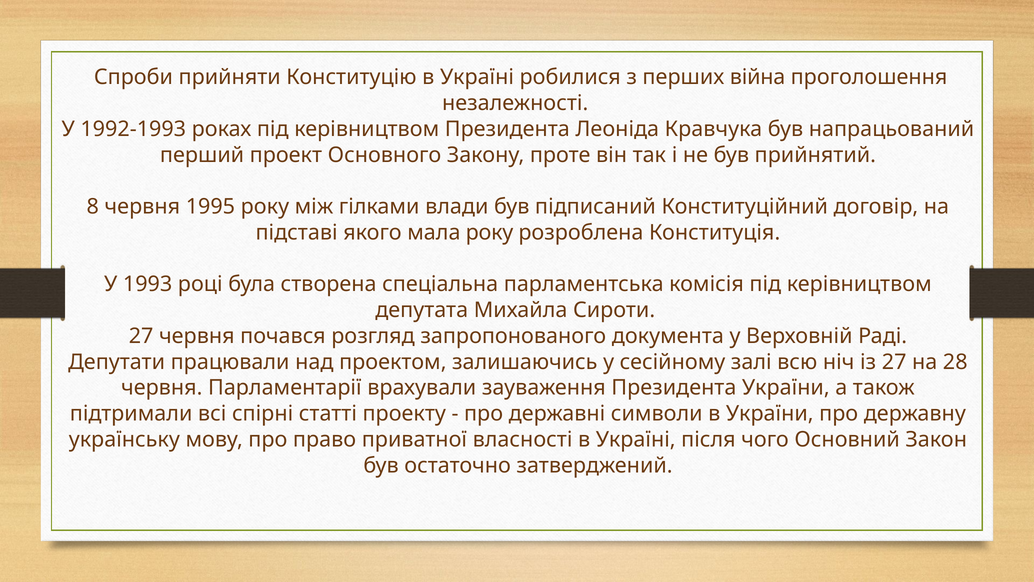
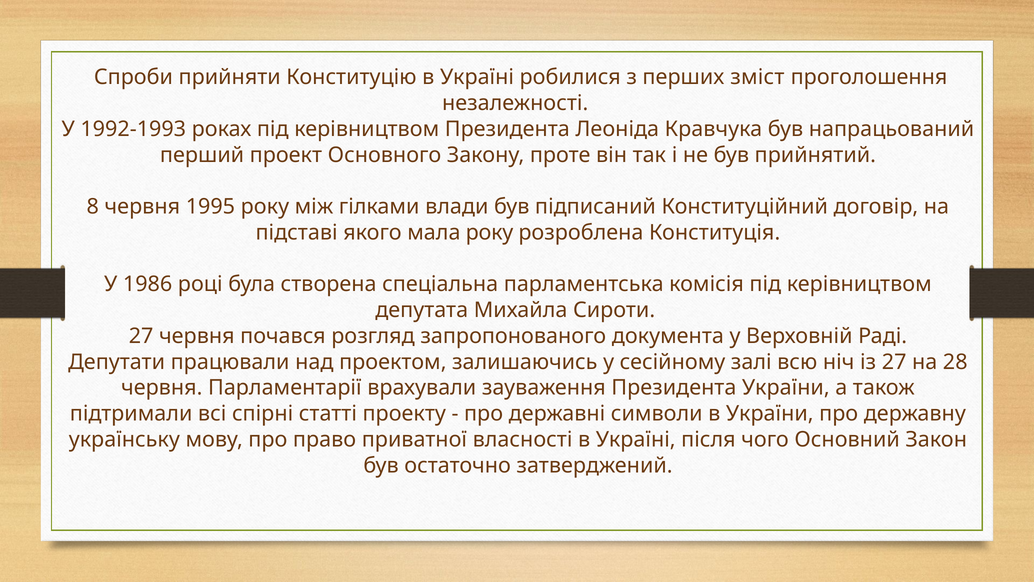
війна: війна -> зміст (757, 77)
1993: 1993 -> 1986 (148, 284)
